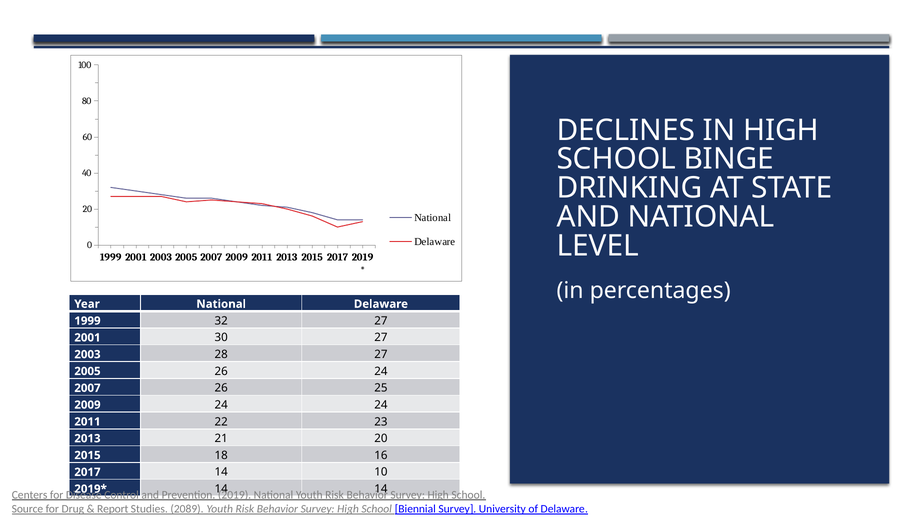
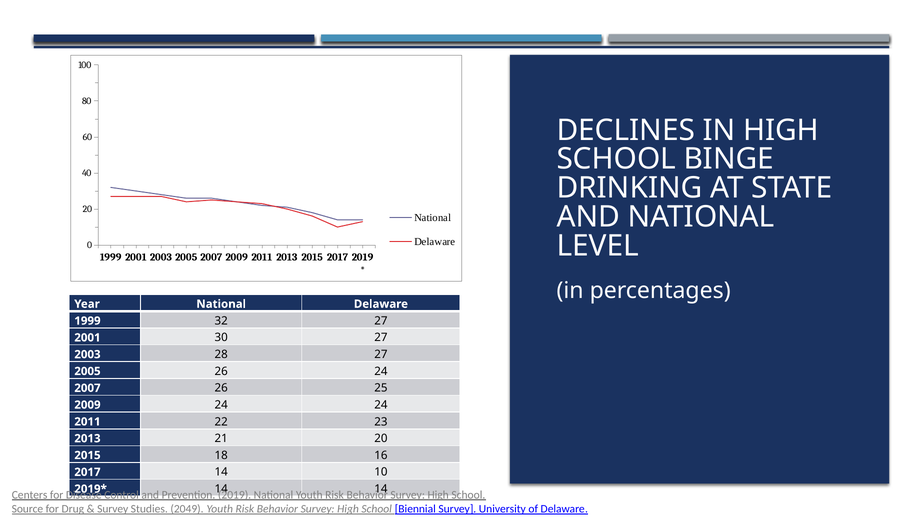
Report: Report -> Survey (113, 509)
2089: 2089 -> 2049 (187, 509)
